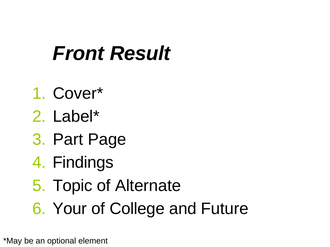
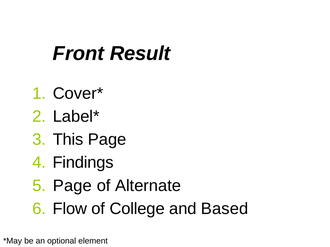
Part: Part -> This (68, 140)
Topic: Topic -> Page (72, 186)
Your: Your -> Flow (70, 209)
Future: Future -> Based (225, 209)
